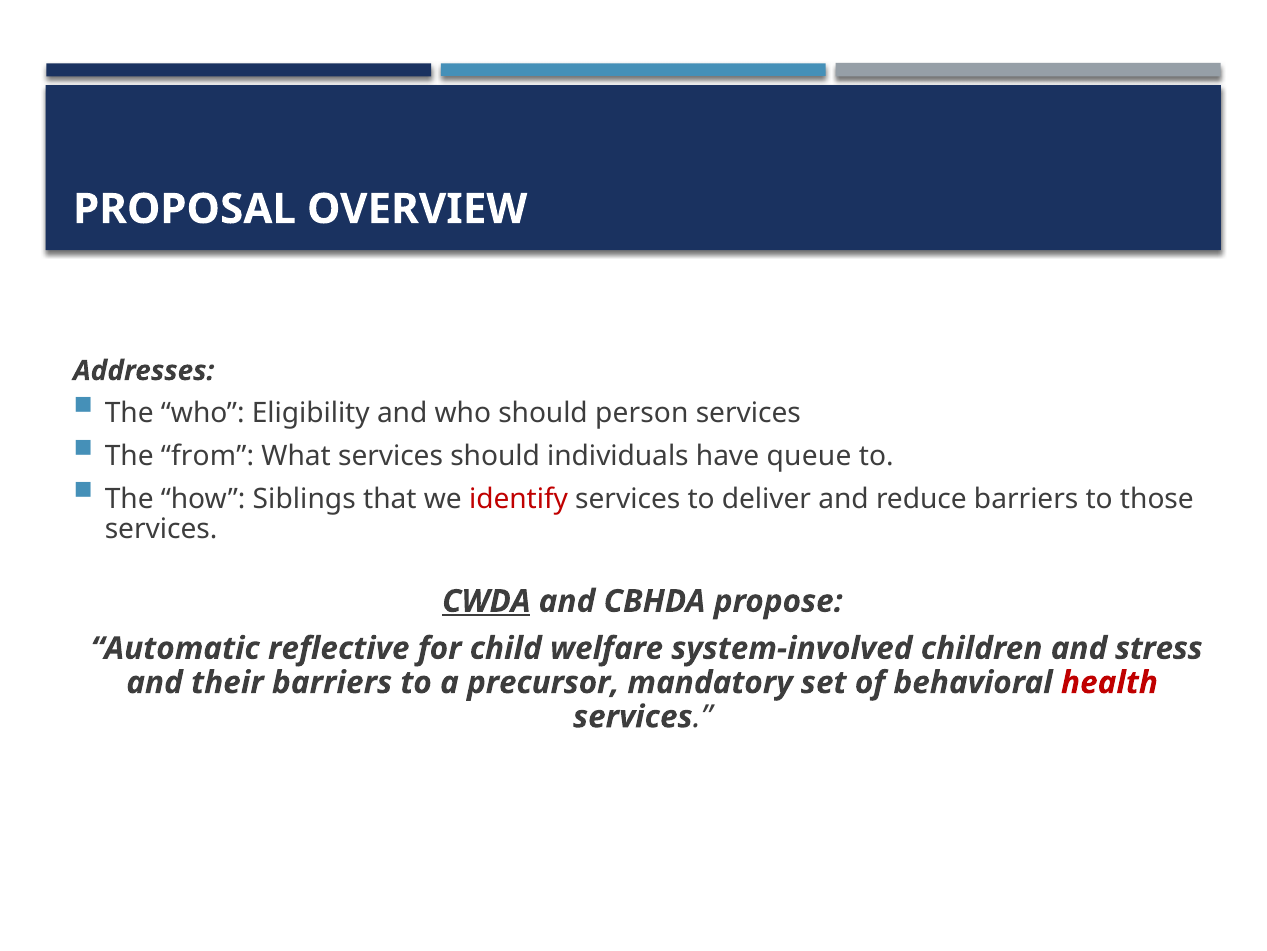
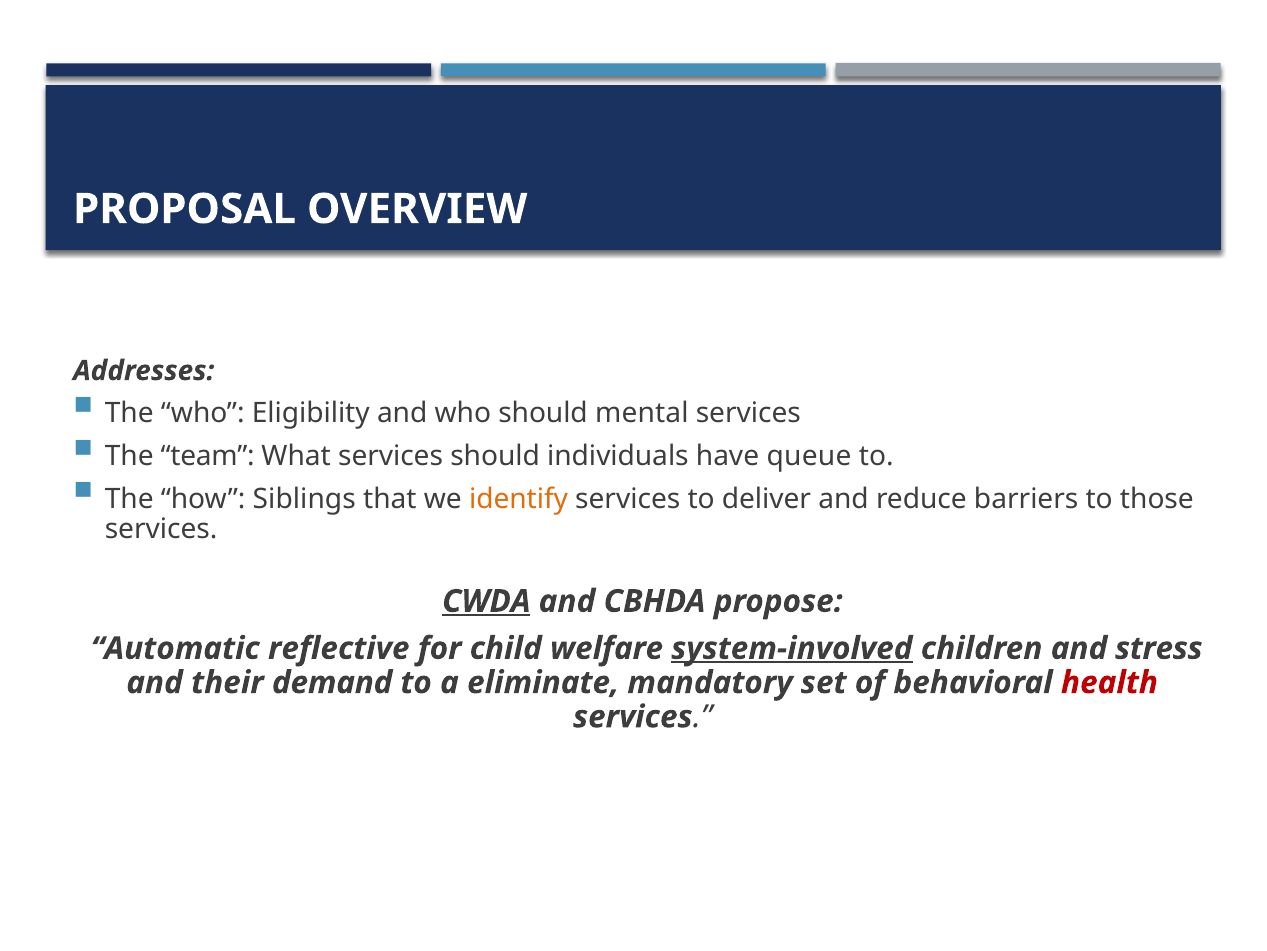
person: person -> mental (642, 413)
from: from -> team (208, 456)
identify colour: red -> orange (519, 499)
system-involved underline: none -> present (792, 648)
their barriers: barriers -> demand (332, 682)
precursor: precursor -> eliminate (543, 682)
